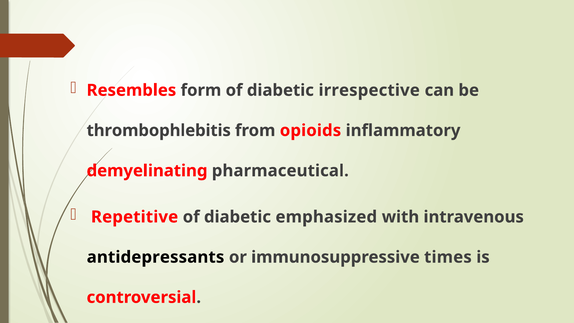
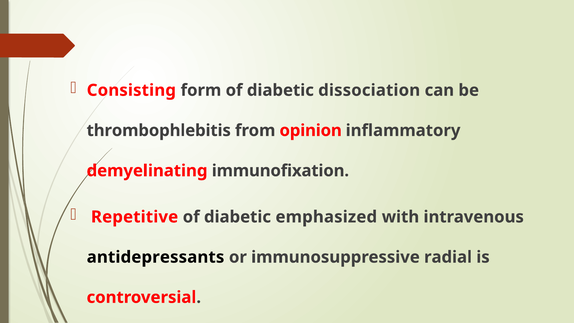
Resembles: Resembles -> Consisting (131, 90)
irrespective: irrespective -> dissociation (369, 90)
opioids: opioids -> opinion (311, 130)
pharmaceutical: pharmaceutical -> immunofixation (280, 171)
times: times -> radial (448, 257)
